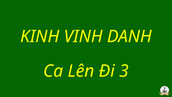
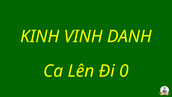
3: 3 -> 0 (124, 71)
